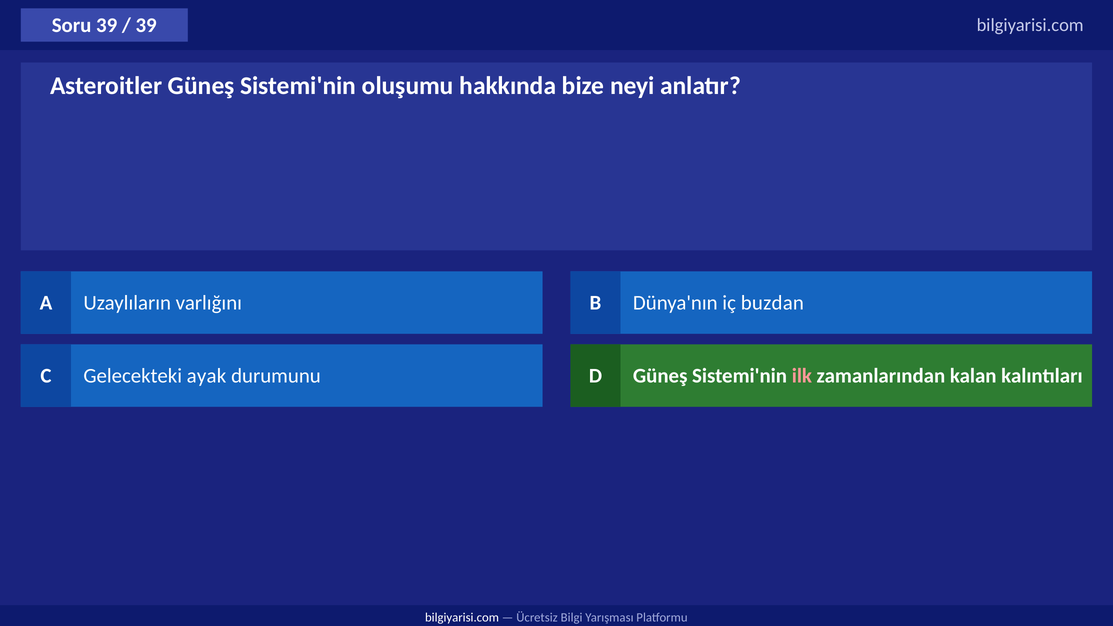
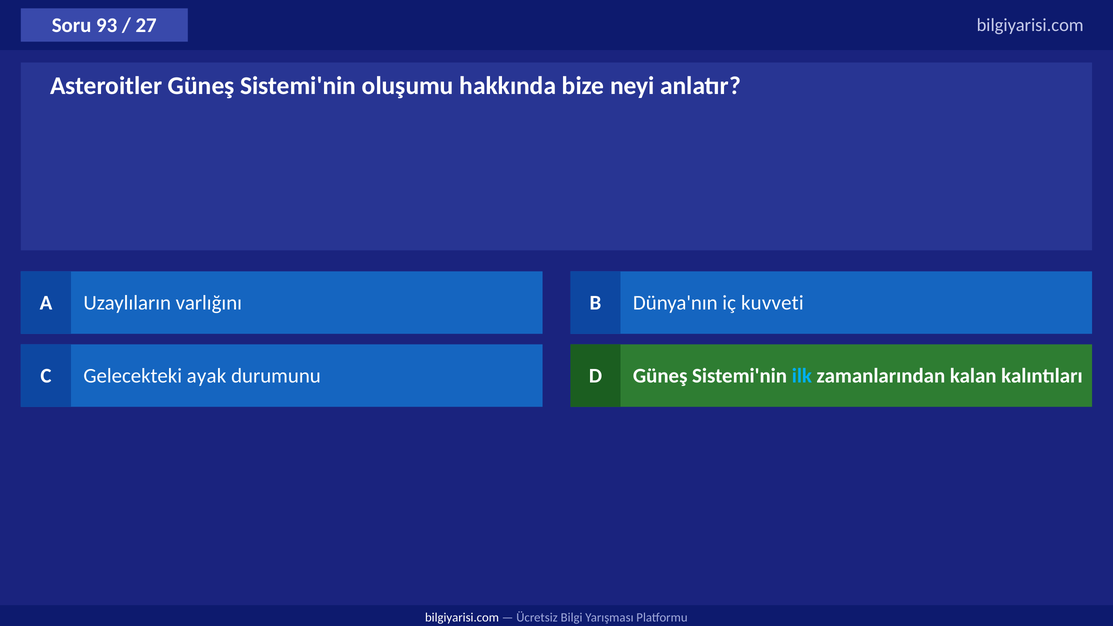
Soru 39: 39 -> 93 (107, 25)
39: 39 -> 27 (146, 25)
buzdan: buzdan -> kuvveti (772, 303)
ilk colour: pink -> light blue (802, 376)
